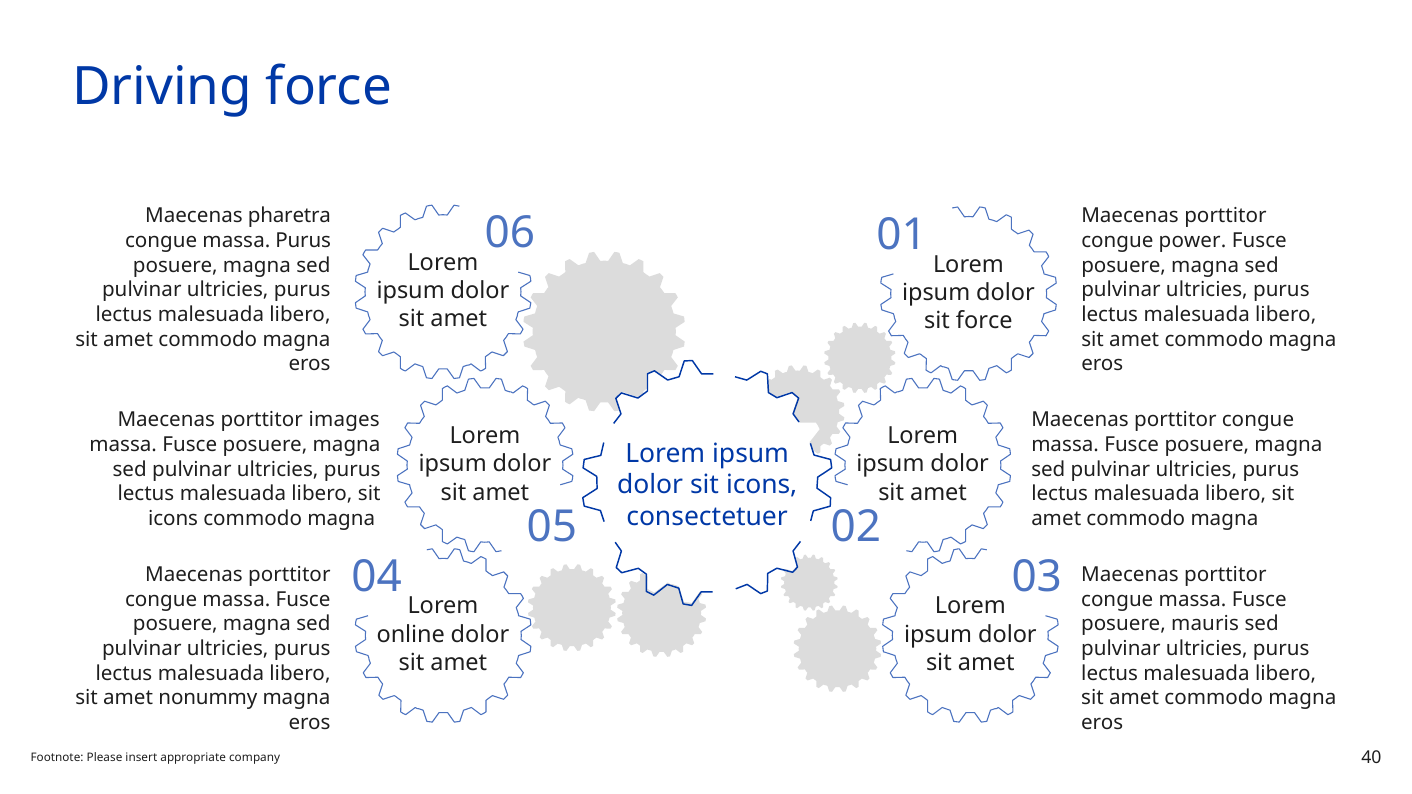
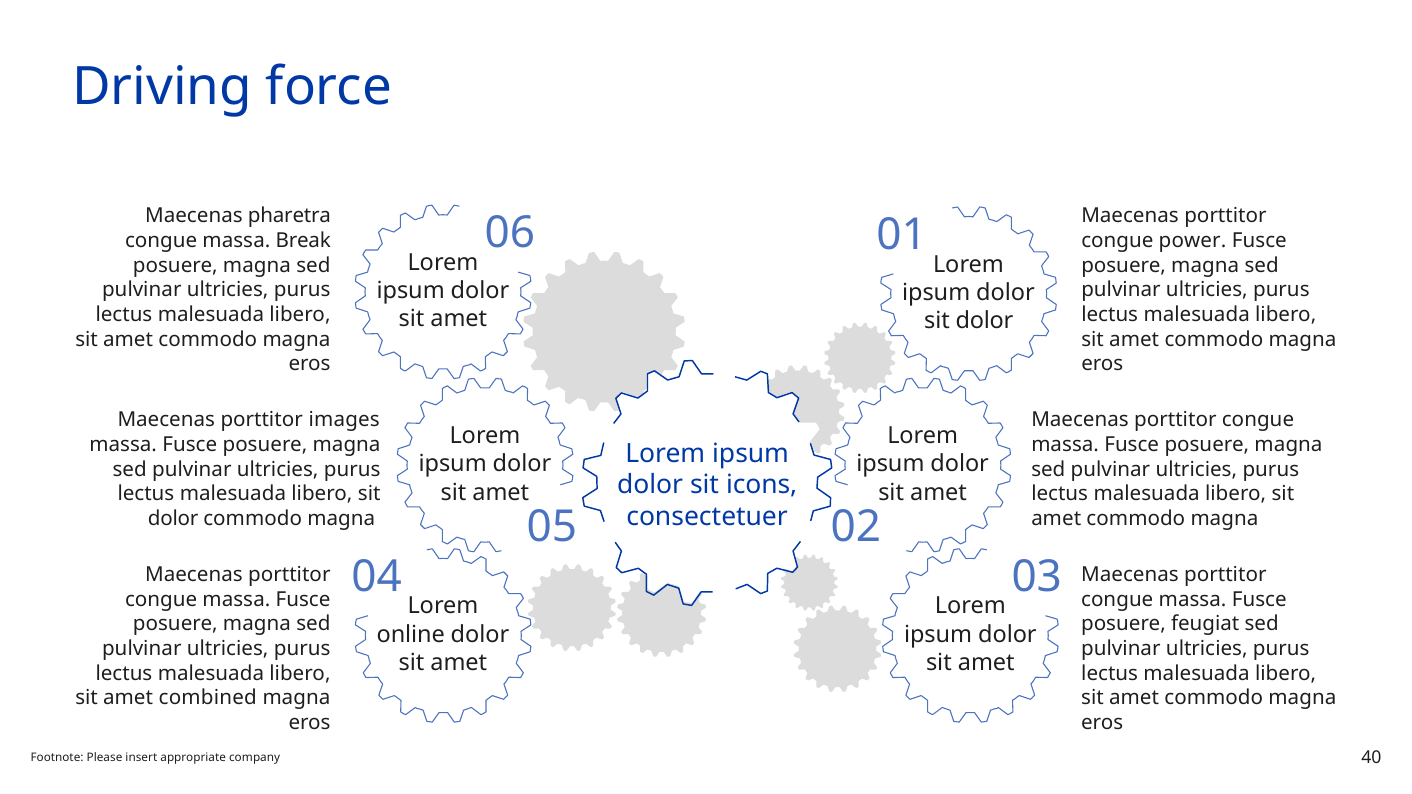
massa Purus: Purus -> Break (303, 241)
force: force -> dolor (984, 321)
icons: icons -> dolor (173, 519)
mauris: mauris -> feugiat (1205, 624)
nonummy: nonummy -> combined (208, 698)
